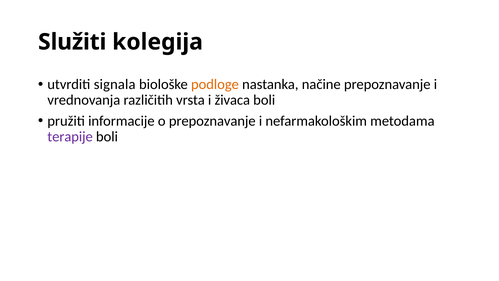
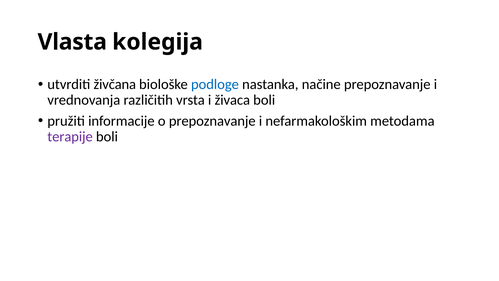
Služiti: Služiti -> Vlasta (72, 42)
signala: signala -> živčana (115, 84)
podloge colour: orange -> blue (215, 84)
